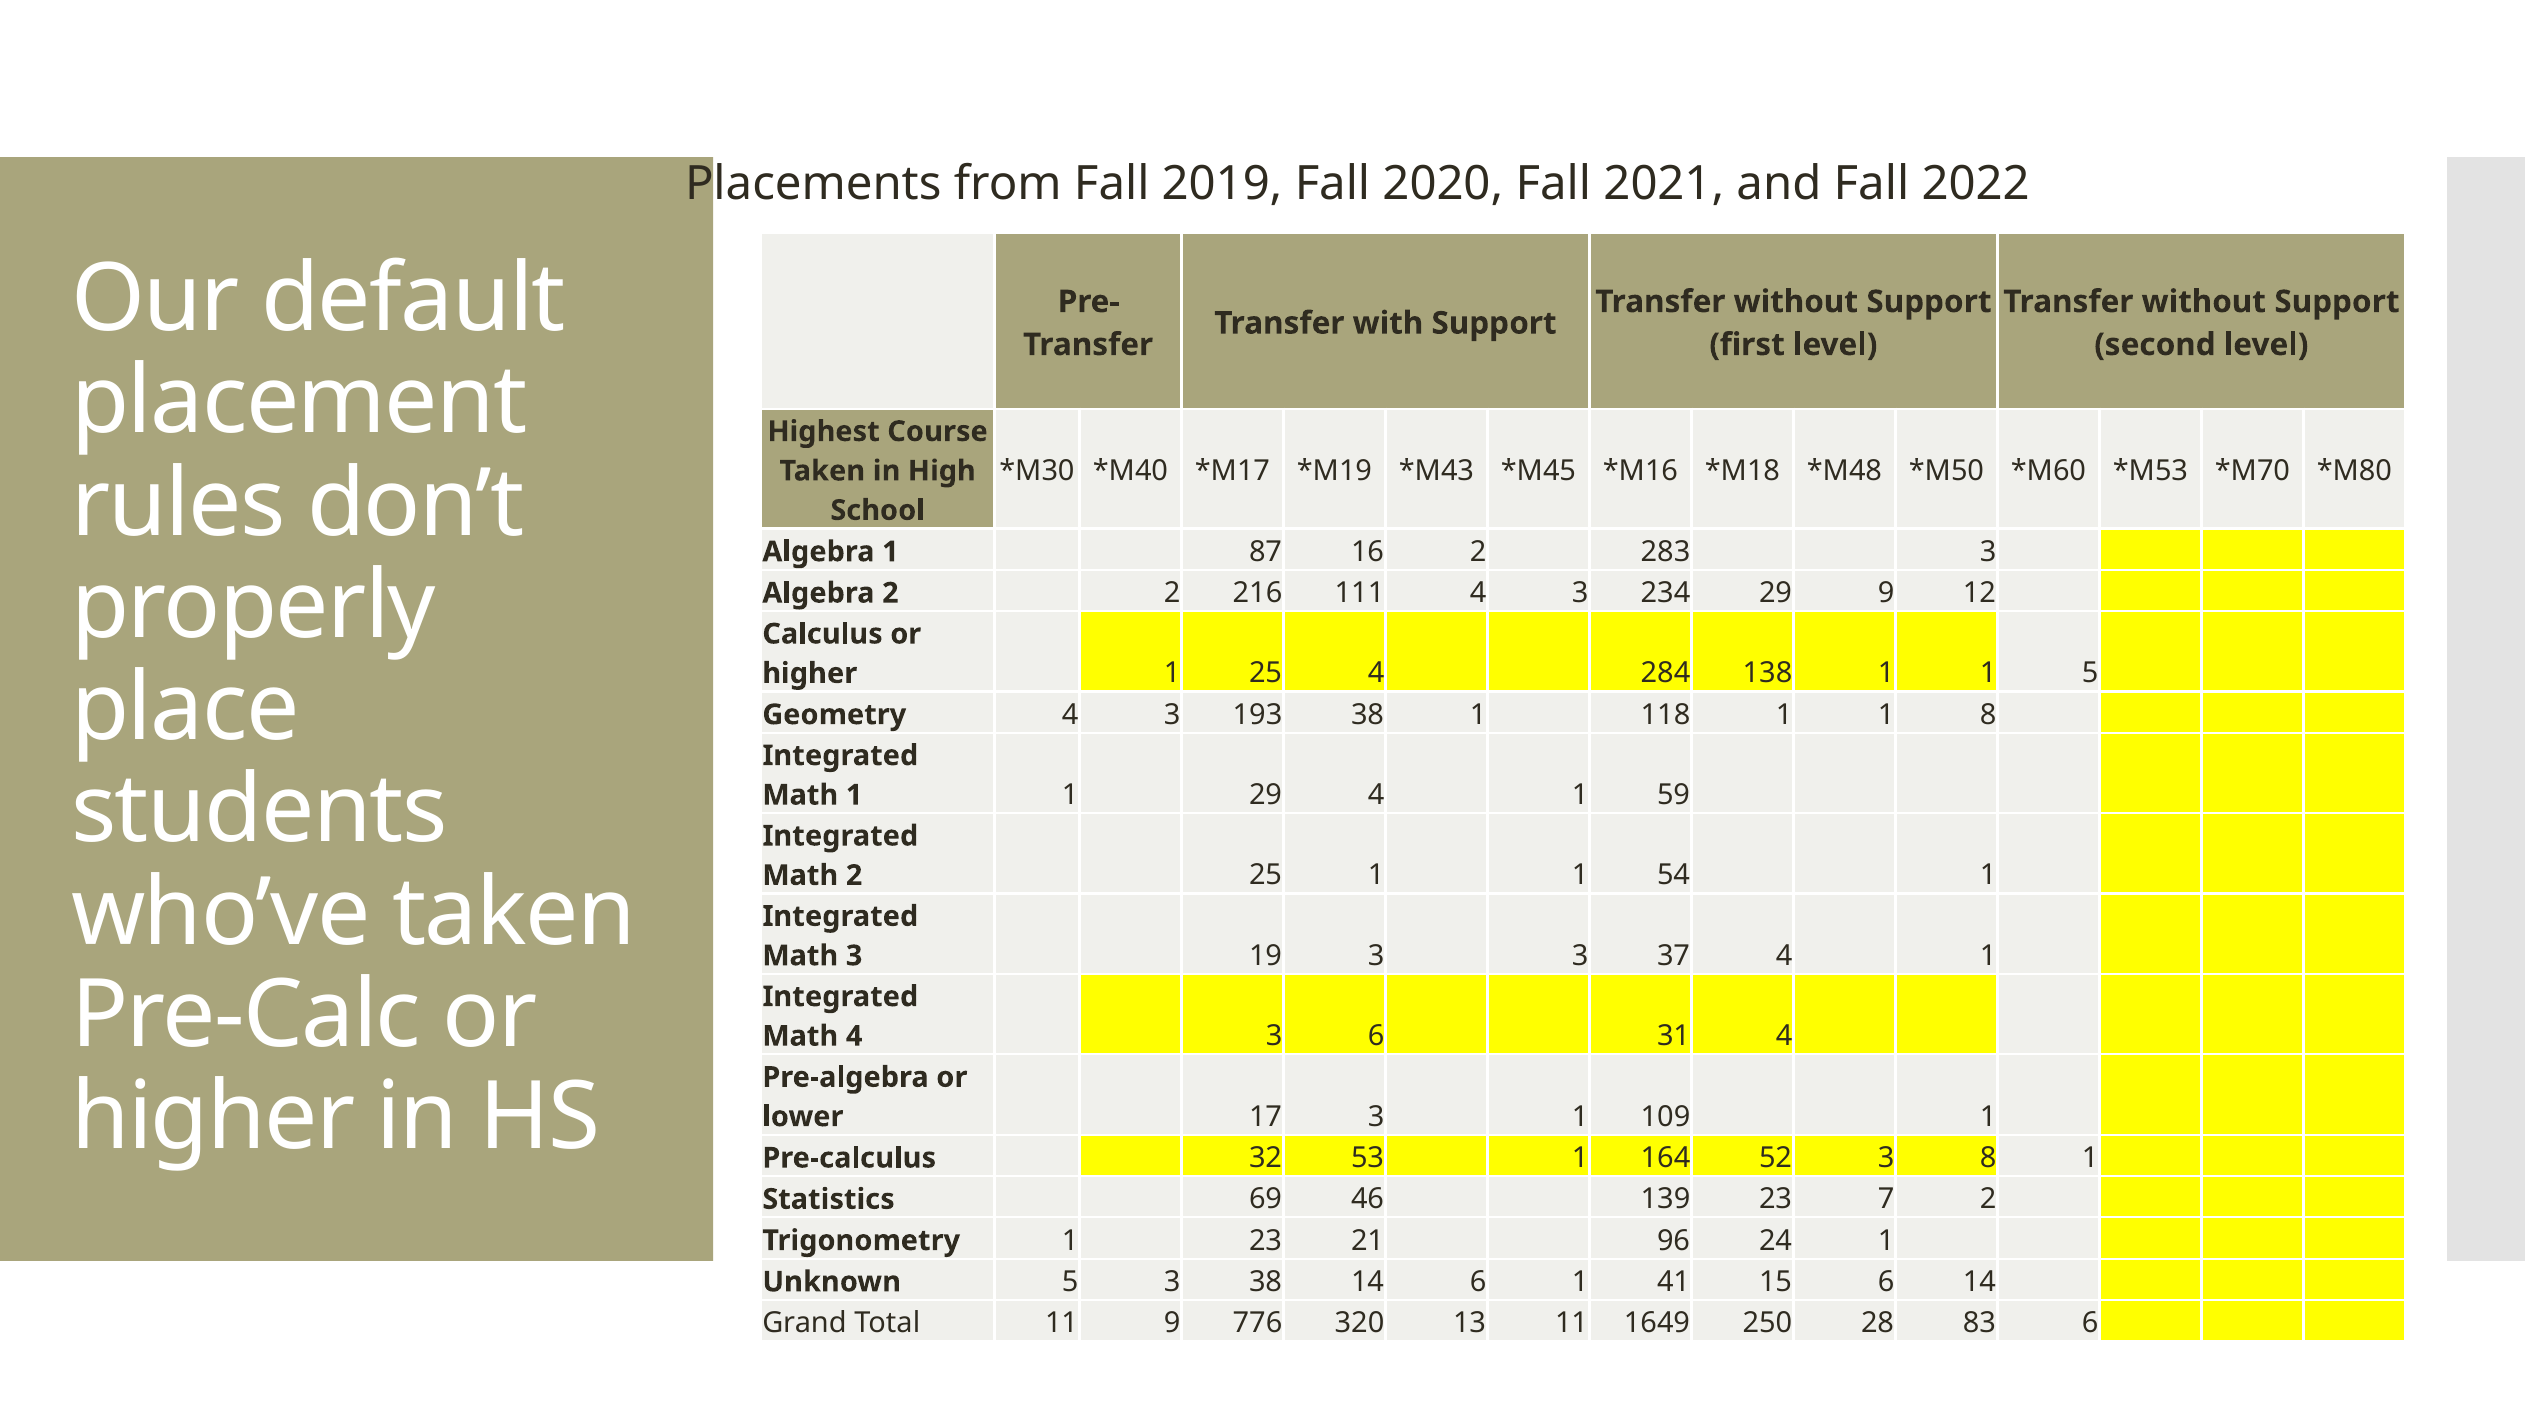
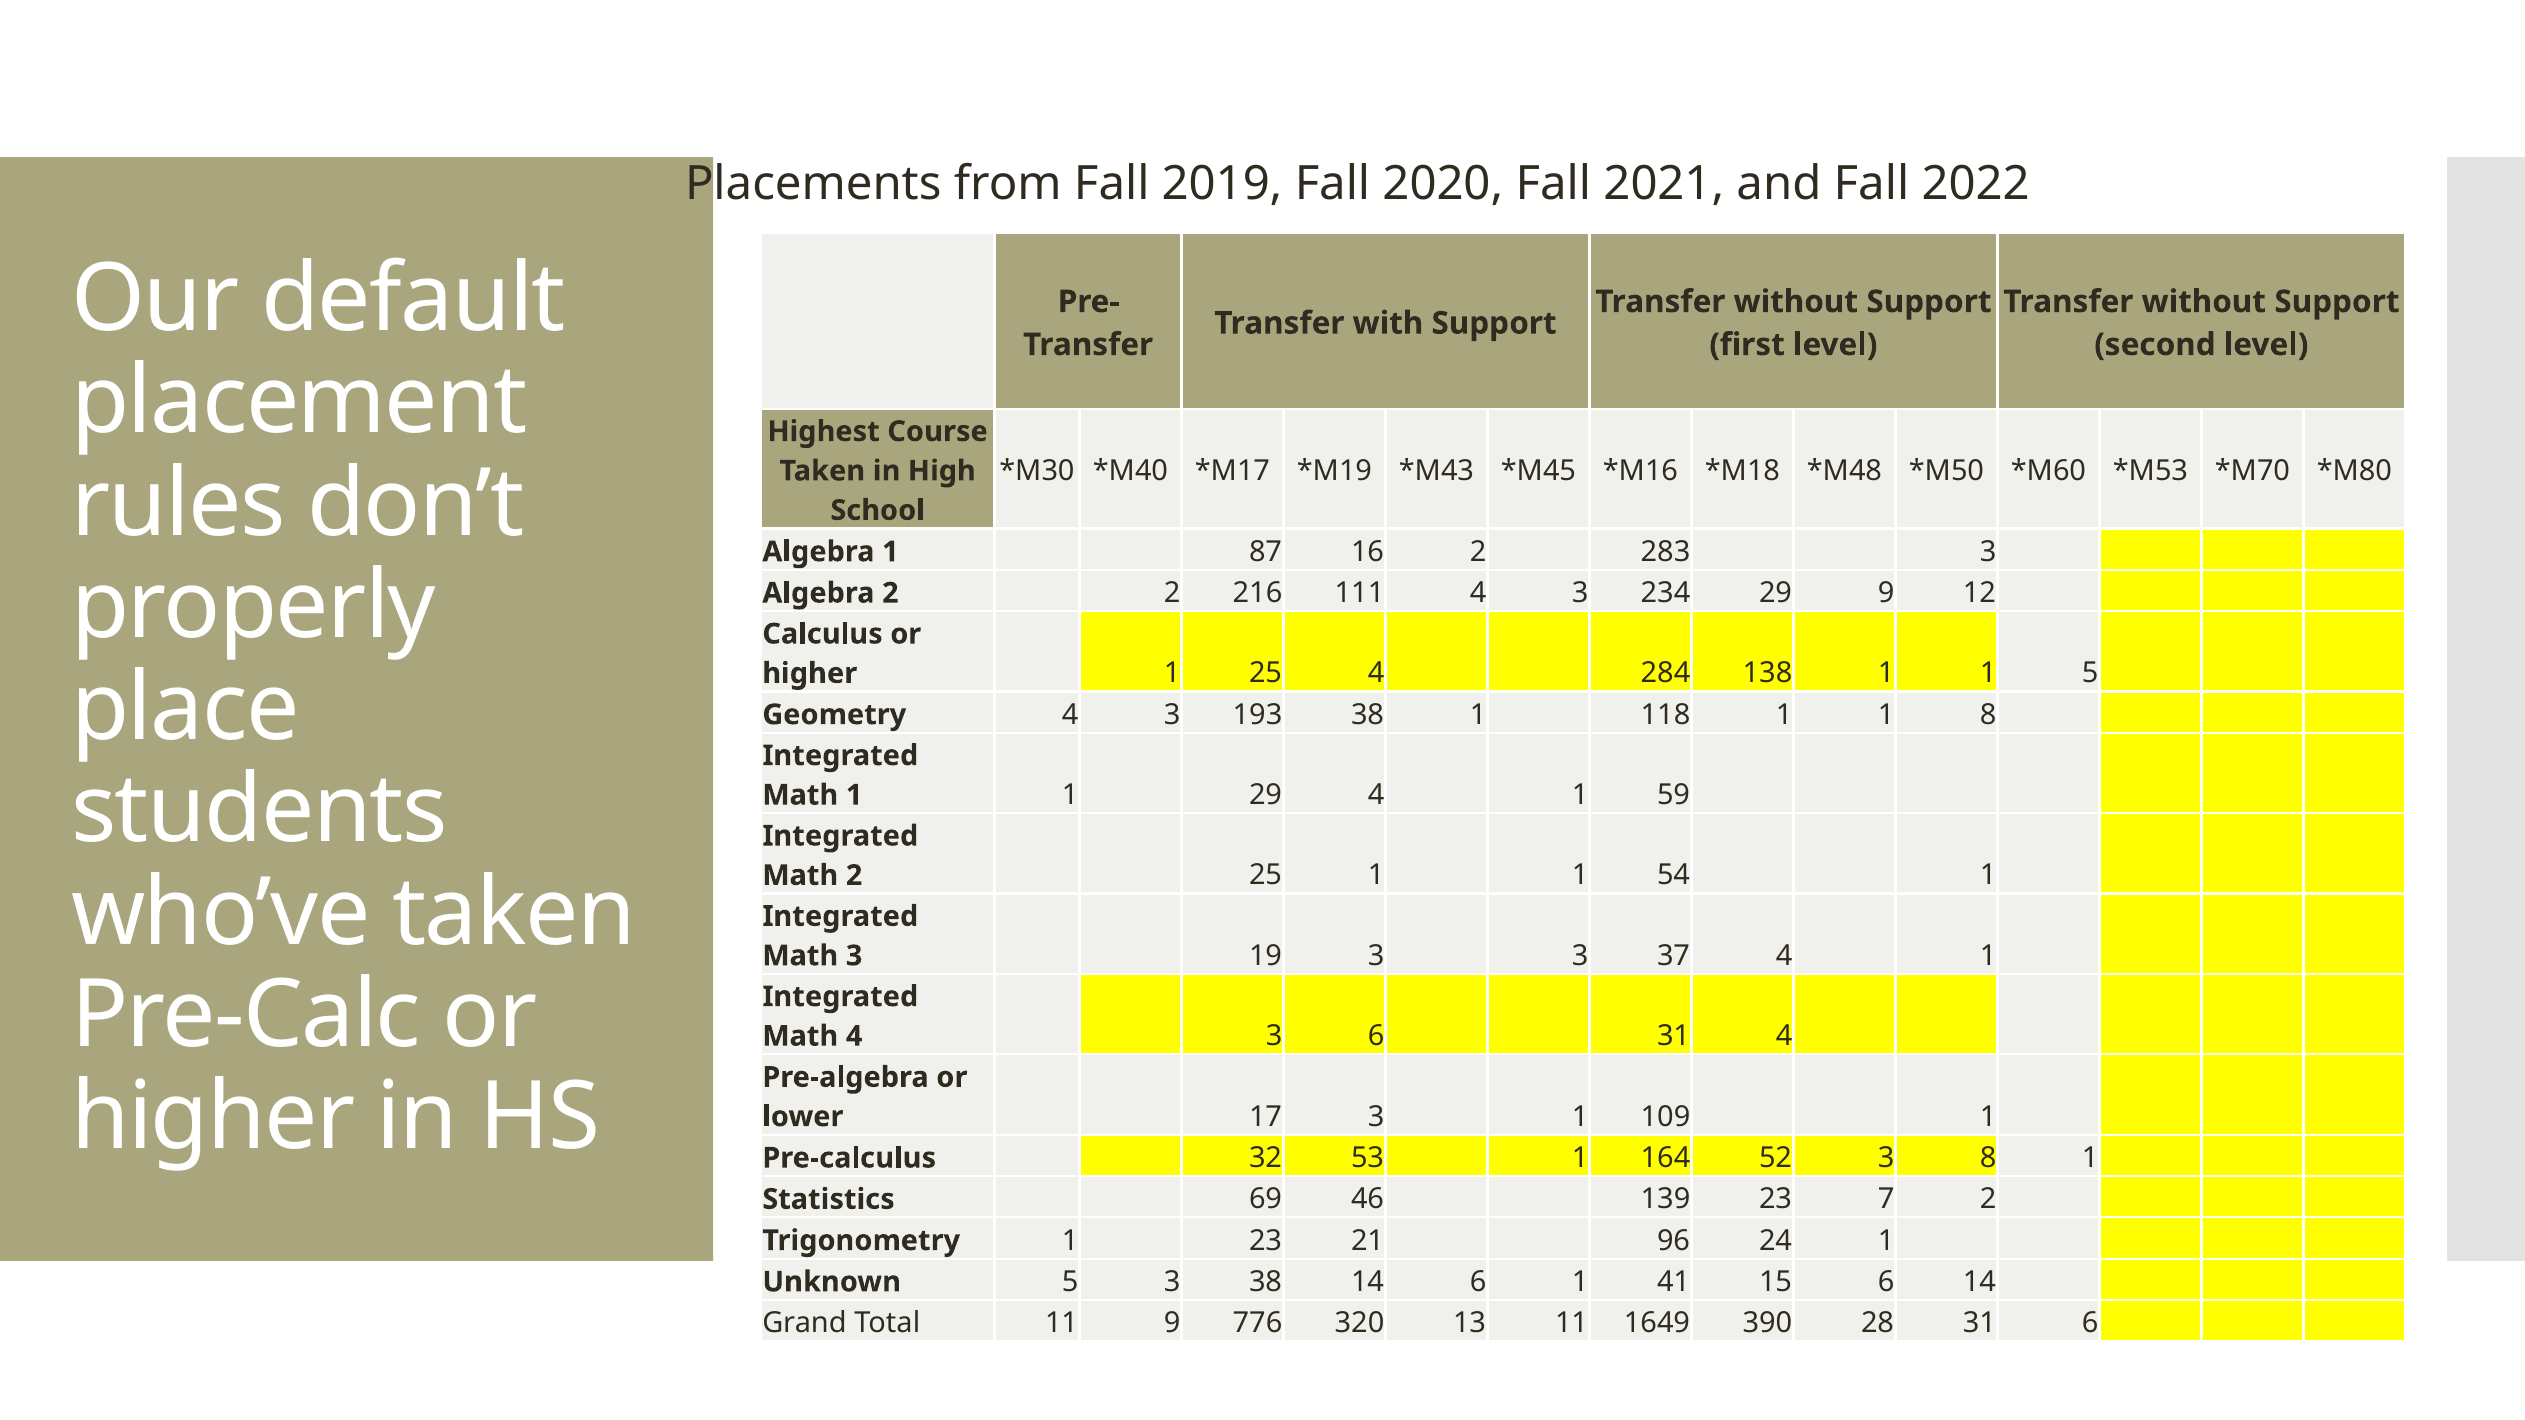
250: 250 -> 390 (1767, 1323)
28 83: 83 -> 31 (1980, 1323)
